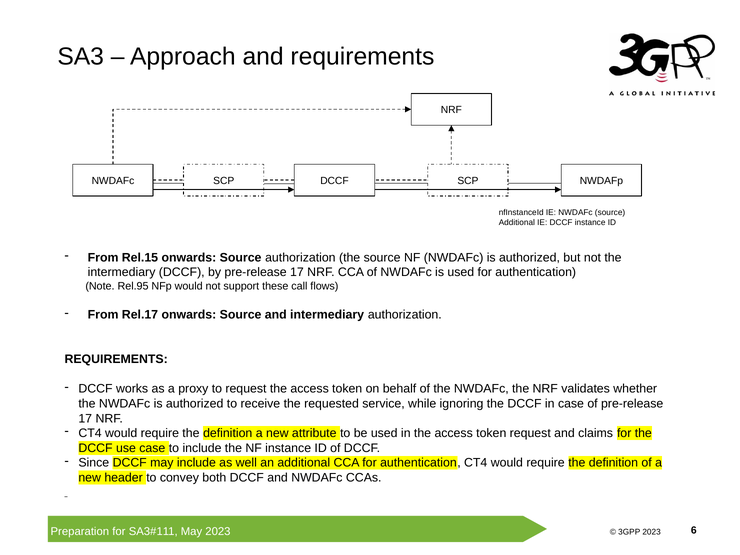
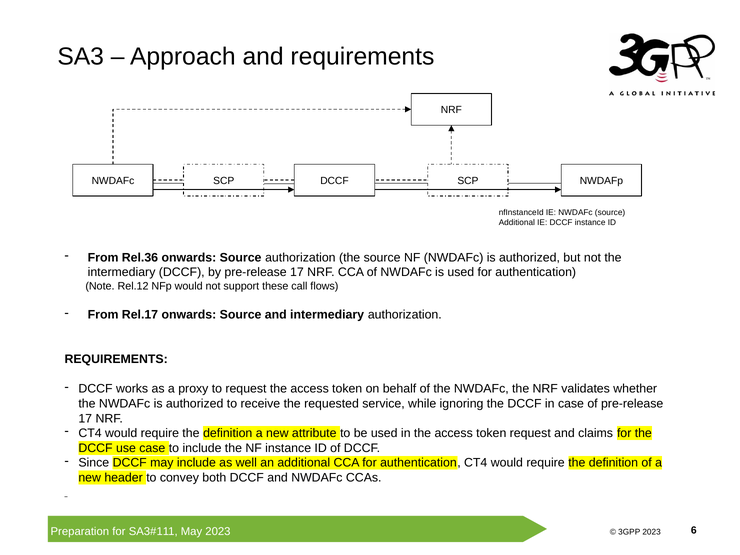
Rel.15: Rel.15 -> Rel.36 (140, 258)
Rel.95: Rel.95 -> Rel.12 (133, 286)
